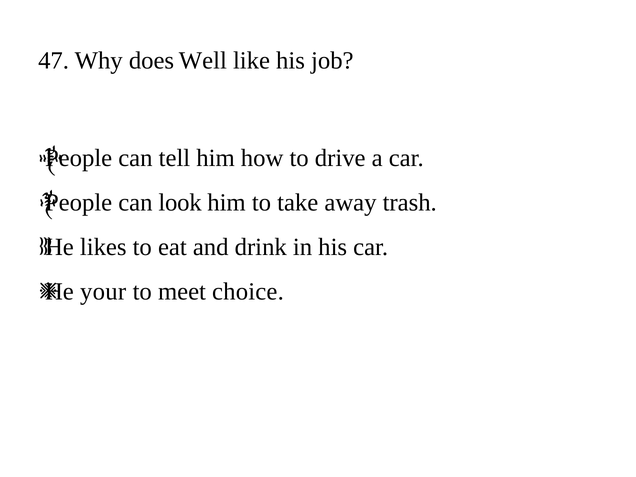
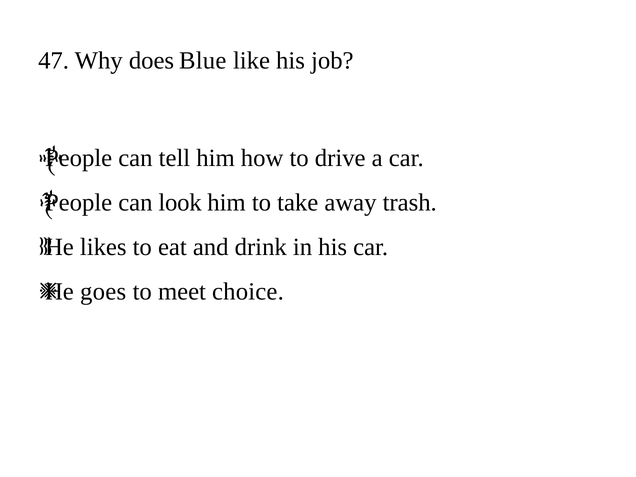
Well: Well -> Blue (203, 61)
your: your -> goes (103, 292)
